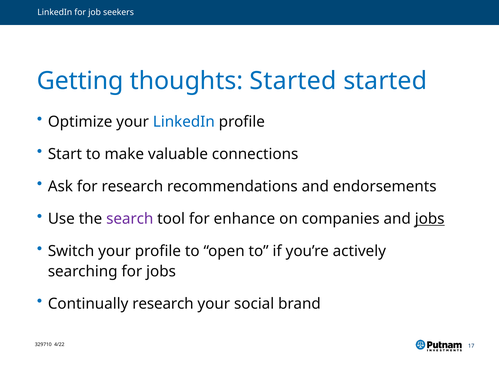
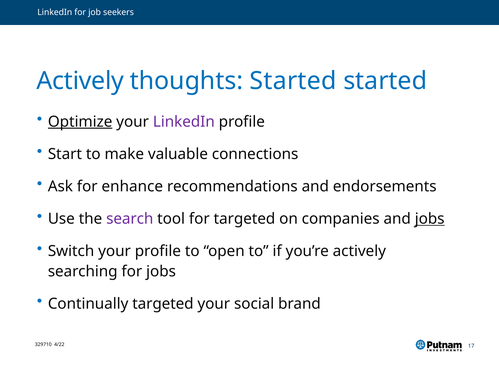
Getting: Getting -> Actively (80, 81)
Optimize underline: none -> present (80, 121)
LinkedIn colour: blue -> purple (184, 121)
for research: research -> enhance (132, 186)
for enhance: enhance -> targeted (244, 218)
Continually research: research -> targeted (163, 303)
